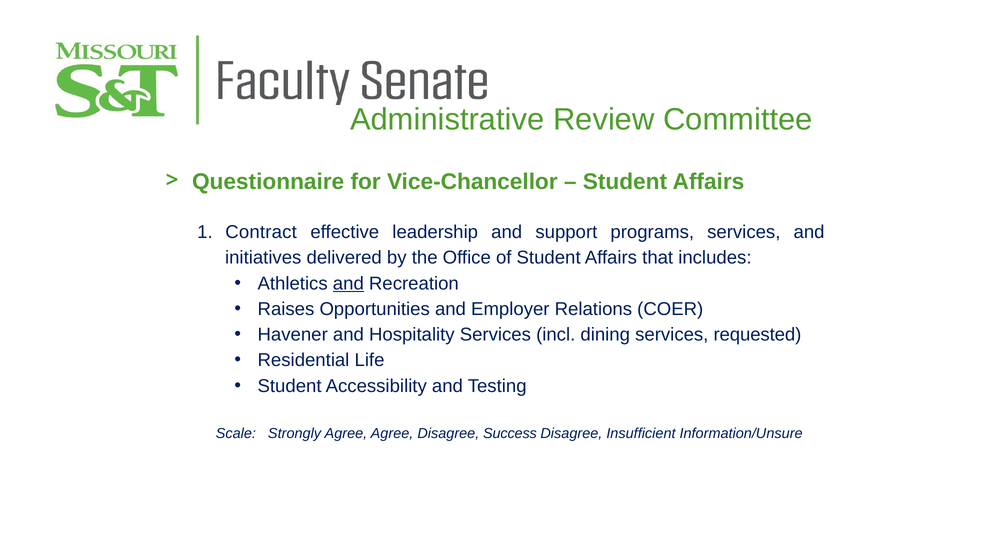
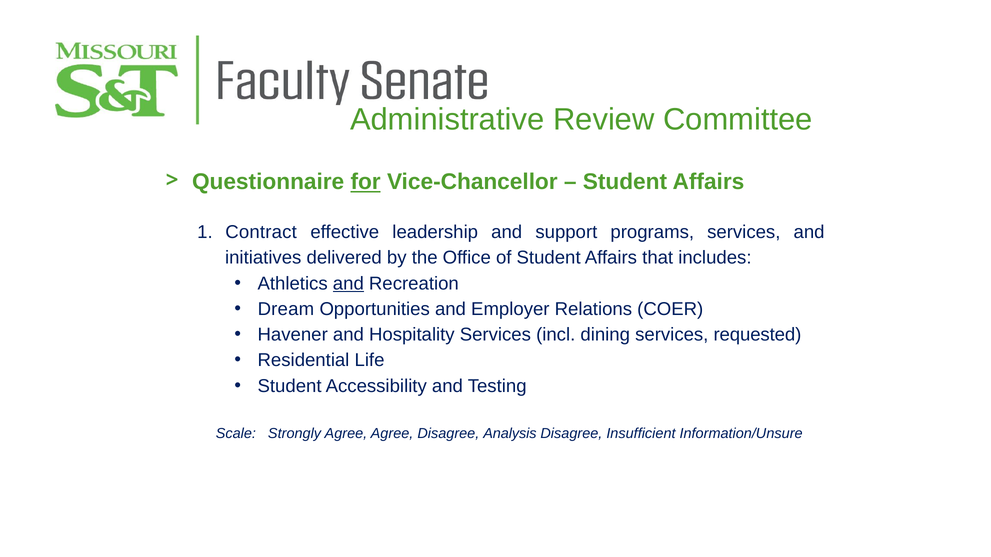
for underline: none -> present (366, 182)
Raises: Raises -> Dream (286, 309)
Success: Success -> Analysis (510, 434)
